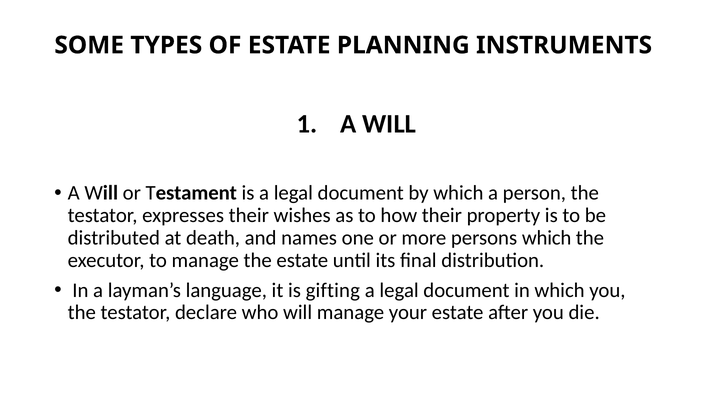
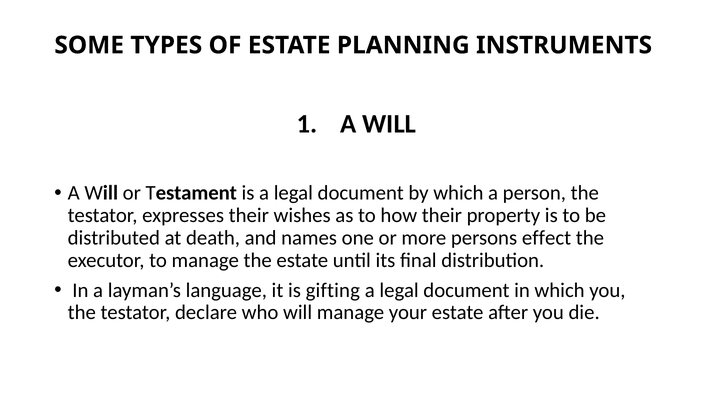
persons which: which -> effect (547, 238)
